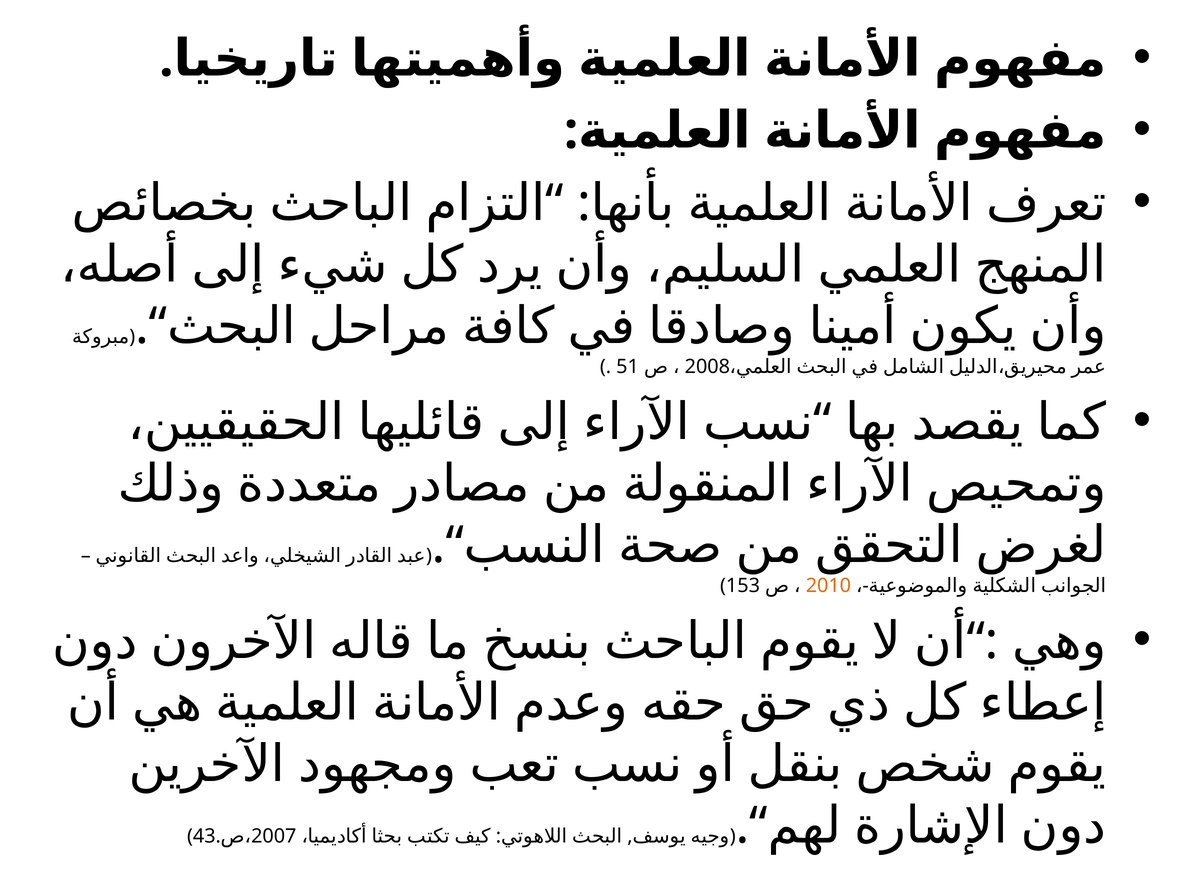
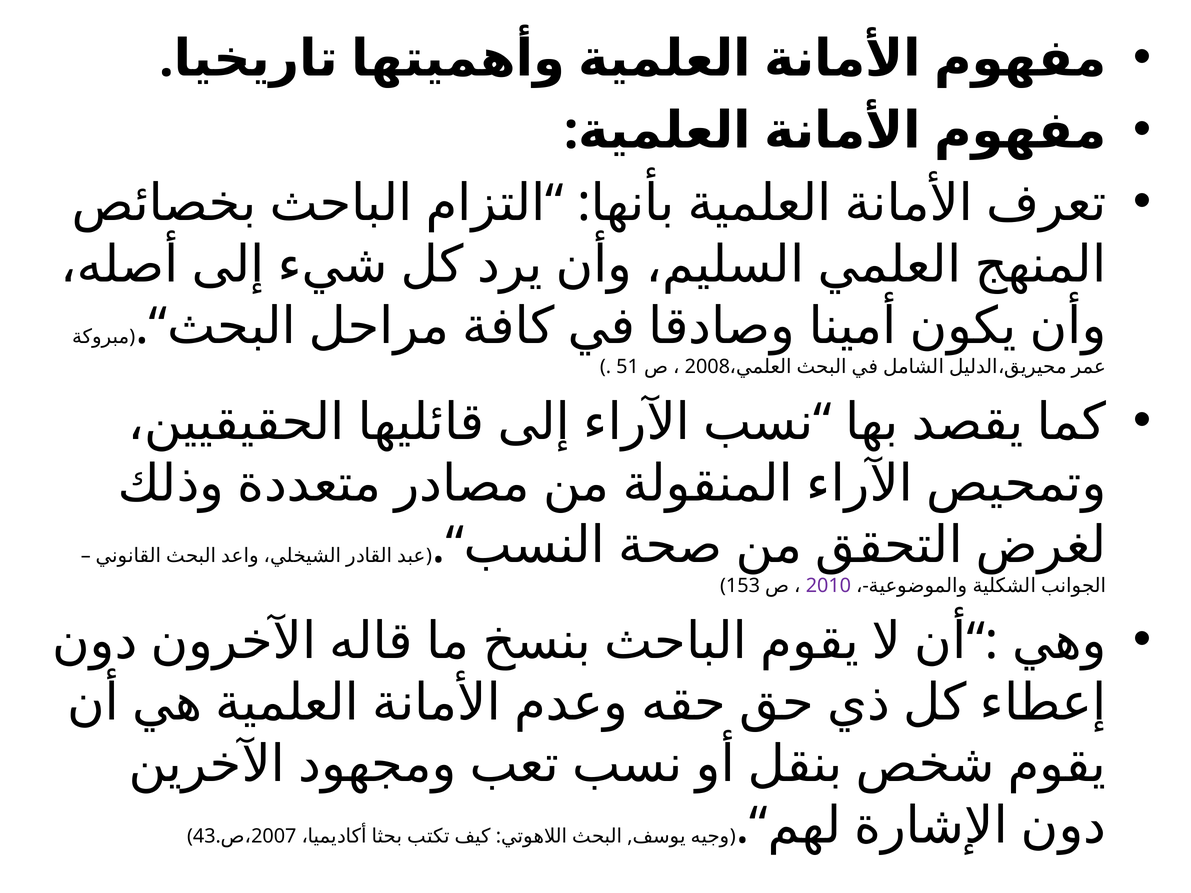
2010 colour: orange -> purple (828, 586)
